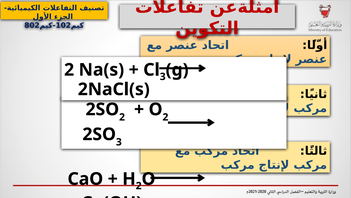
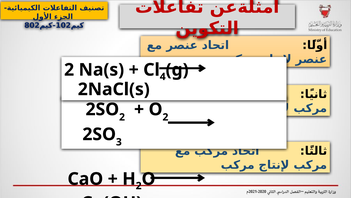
3: 3 -> 4 (163, 76)
